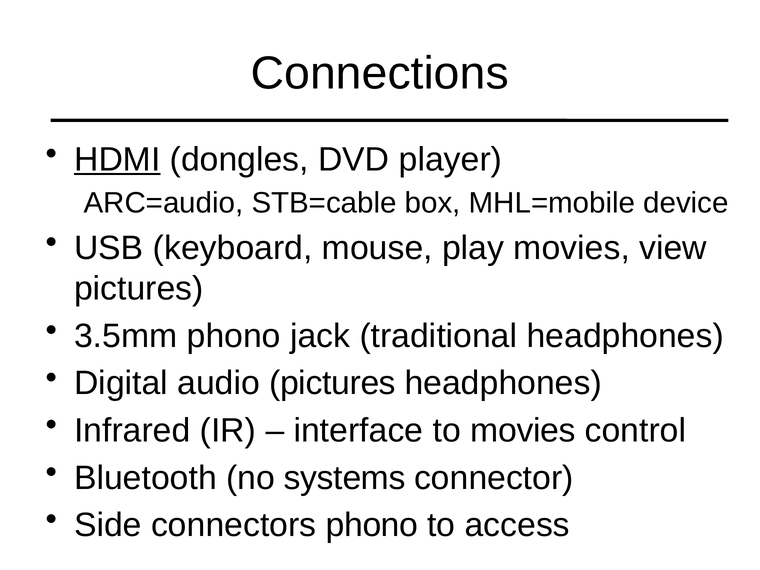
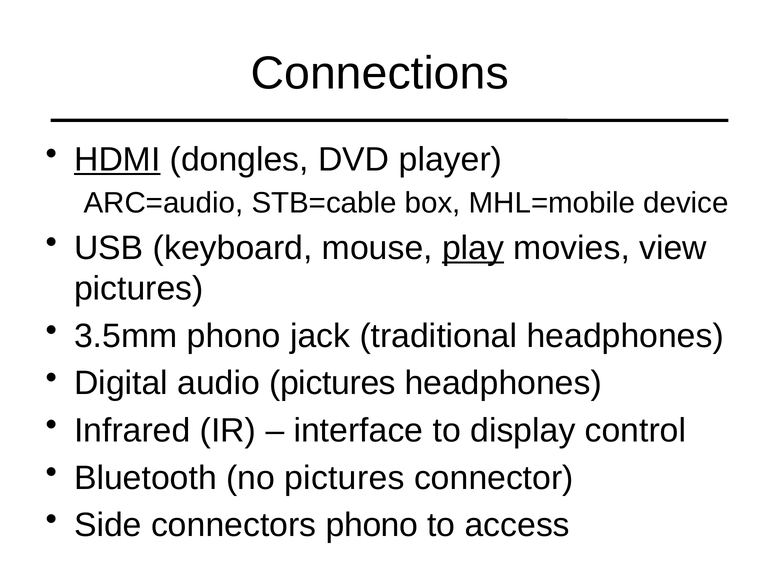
play underline: none -> present (473, 248)
to movies: movies -> display (523, 431)
no systems: systems -> pictures (344, 478)
